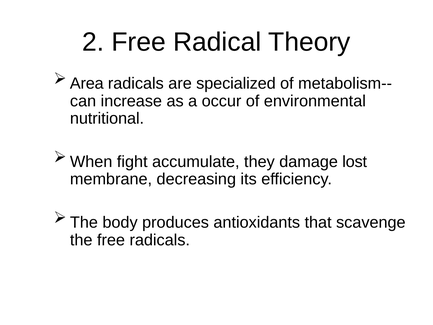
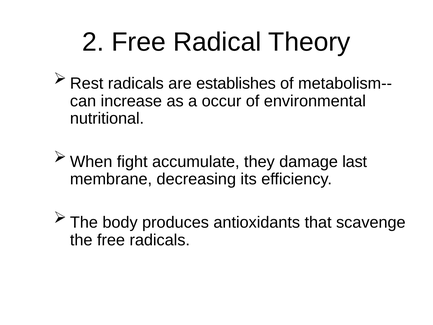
Area: Area -> Rest (87, 83)
specialized: specialized -> establishes (236, 83)
lost: lost -> last (355, 162)
